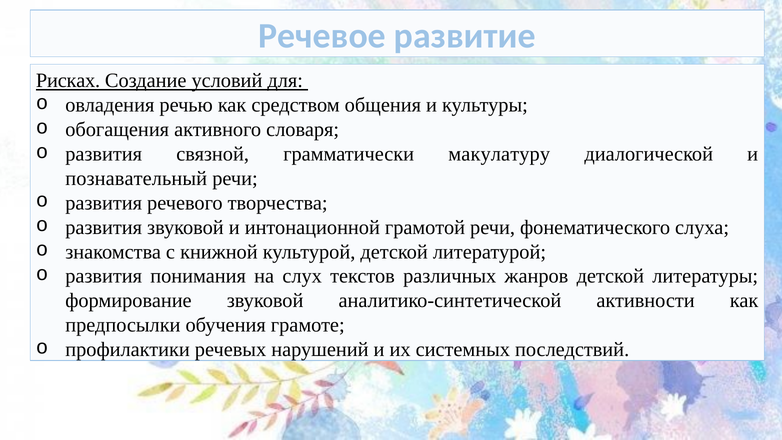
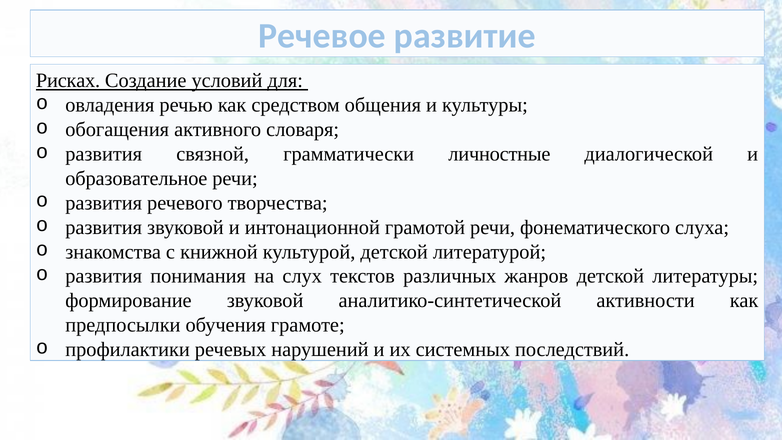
макулатуру: макулатуру -> личностные (499, 154)
познавательный: познавательный -> образовательное (136, 178)
